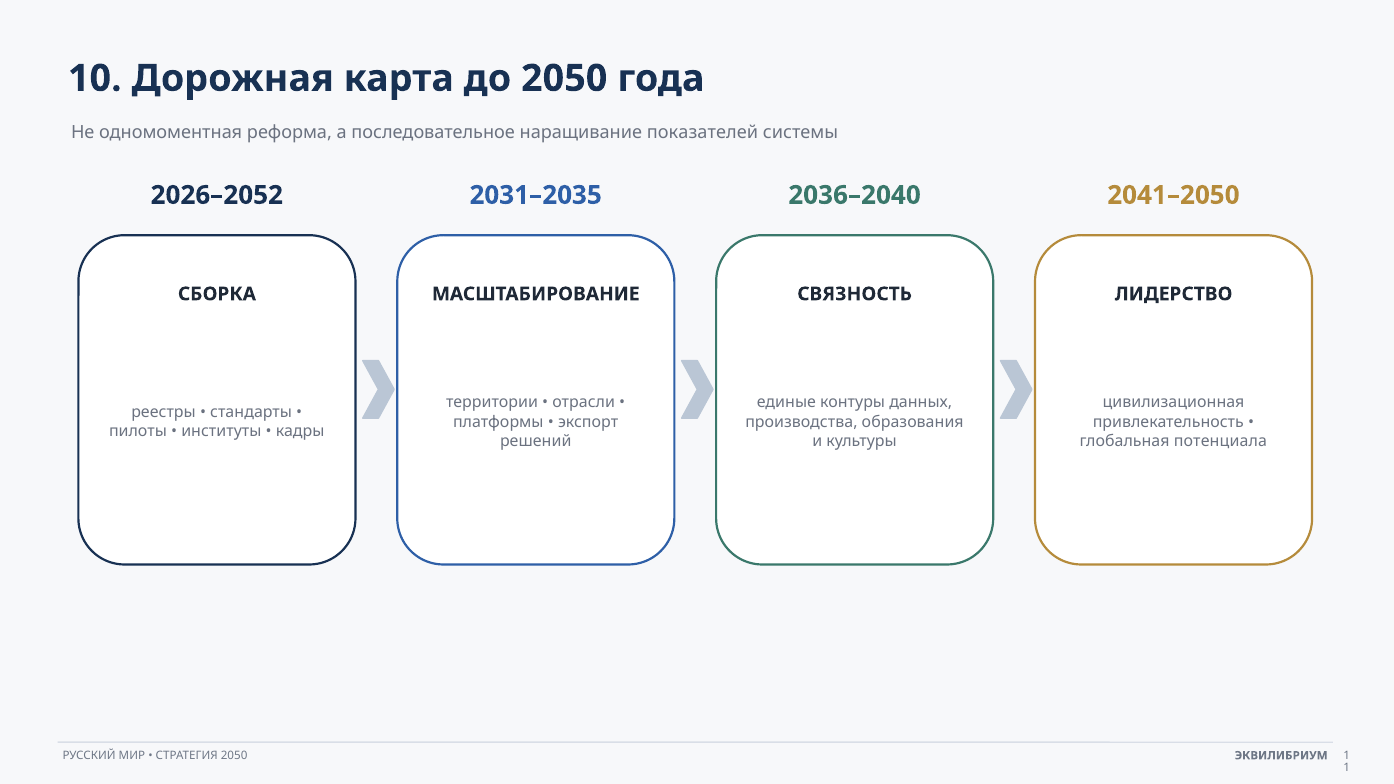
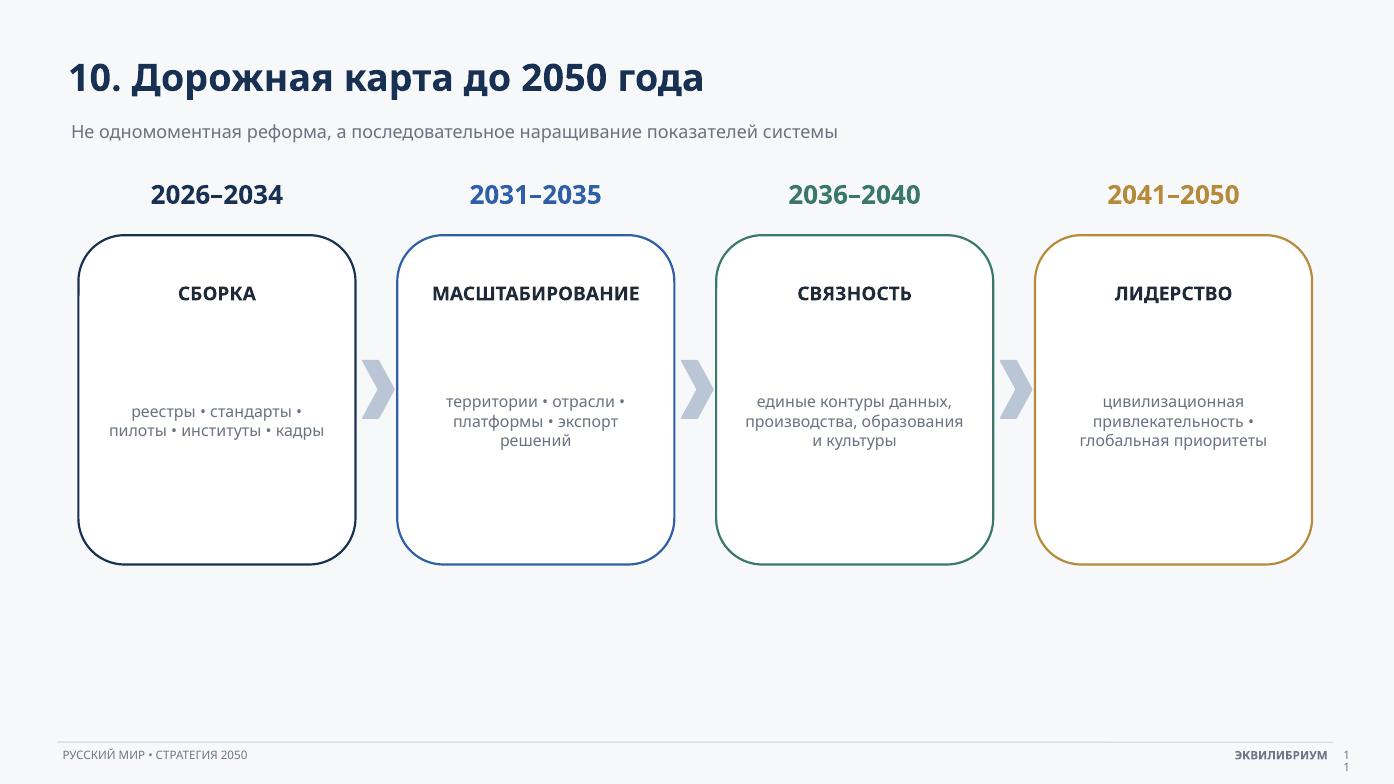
2026–2052: 2026–2052 -> 2026–2034 (217, 195)
потенциала: потенциала -> приоритеты (1221, 441)
